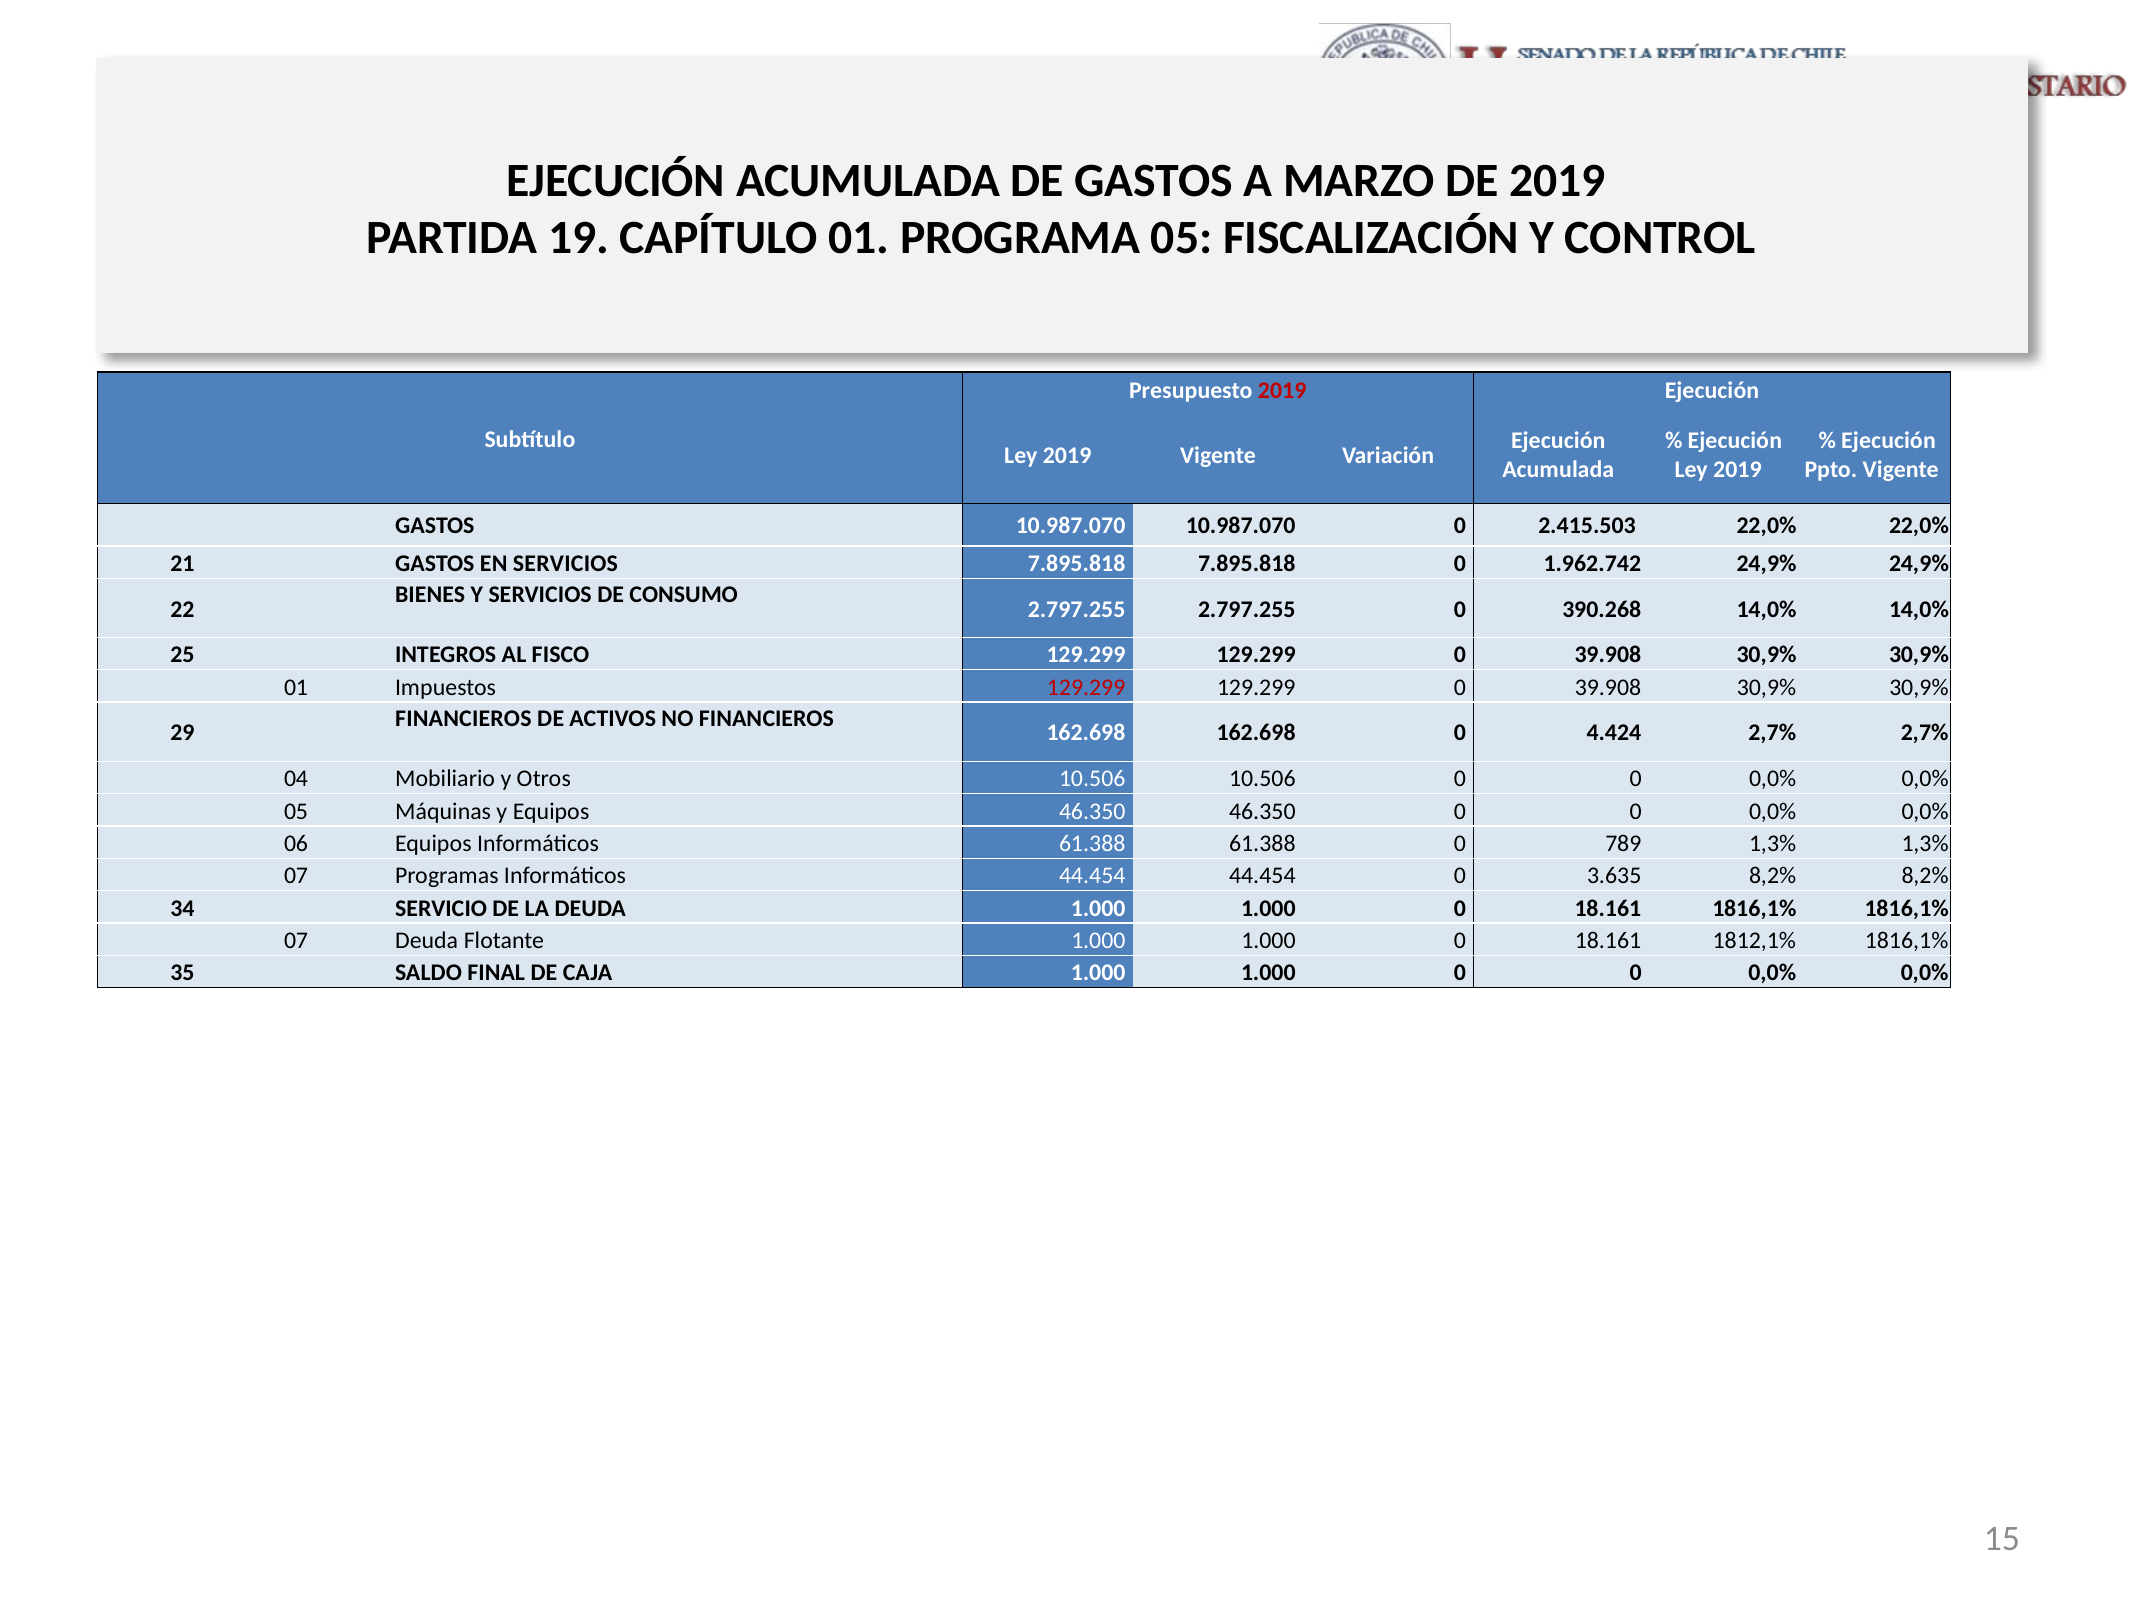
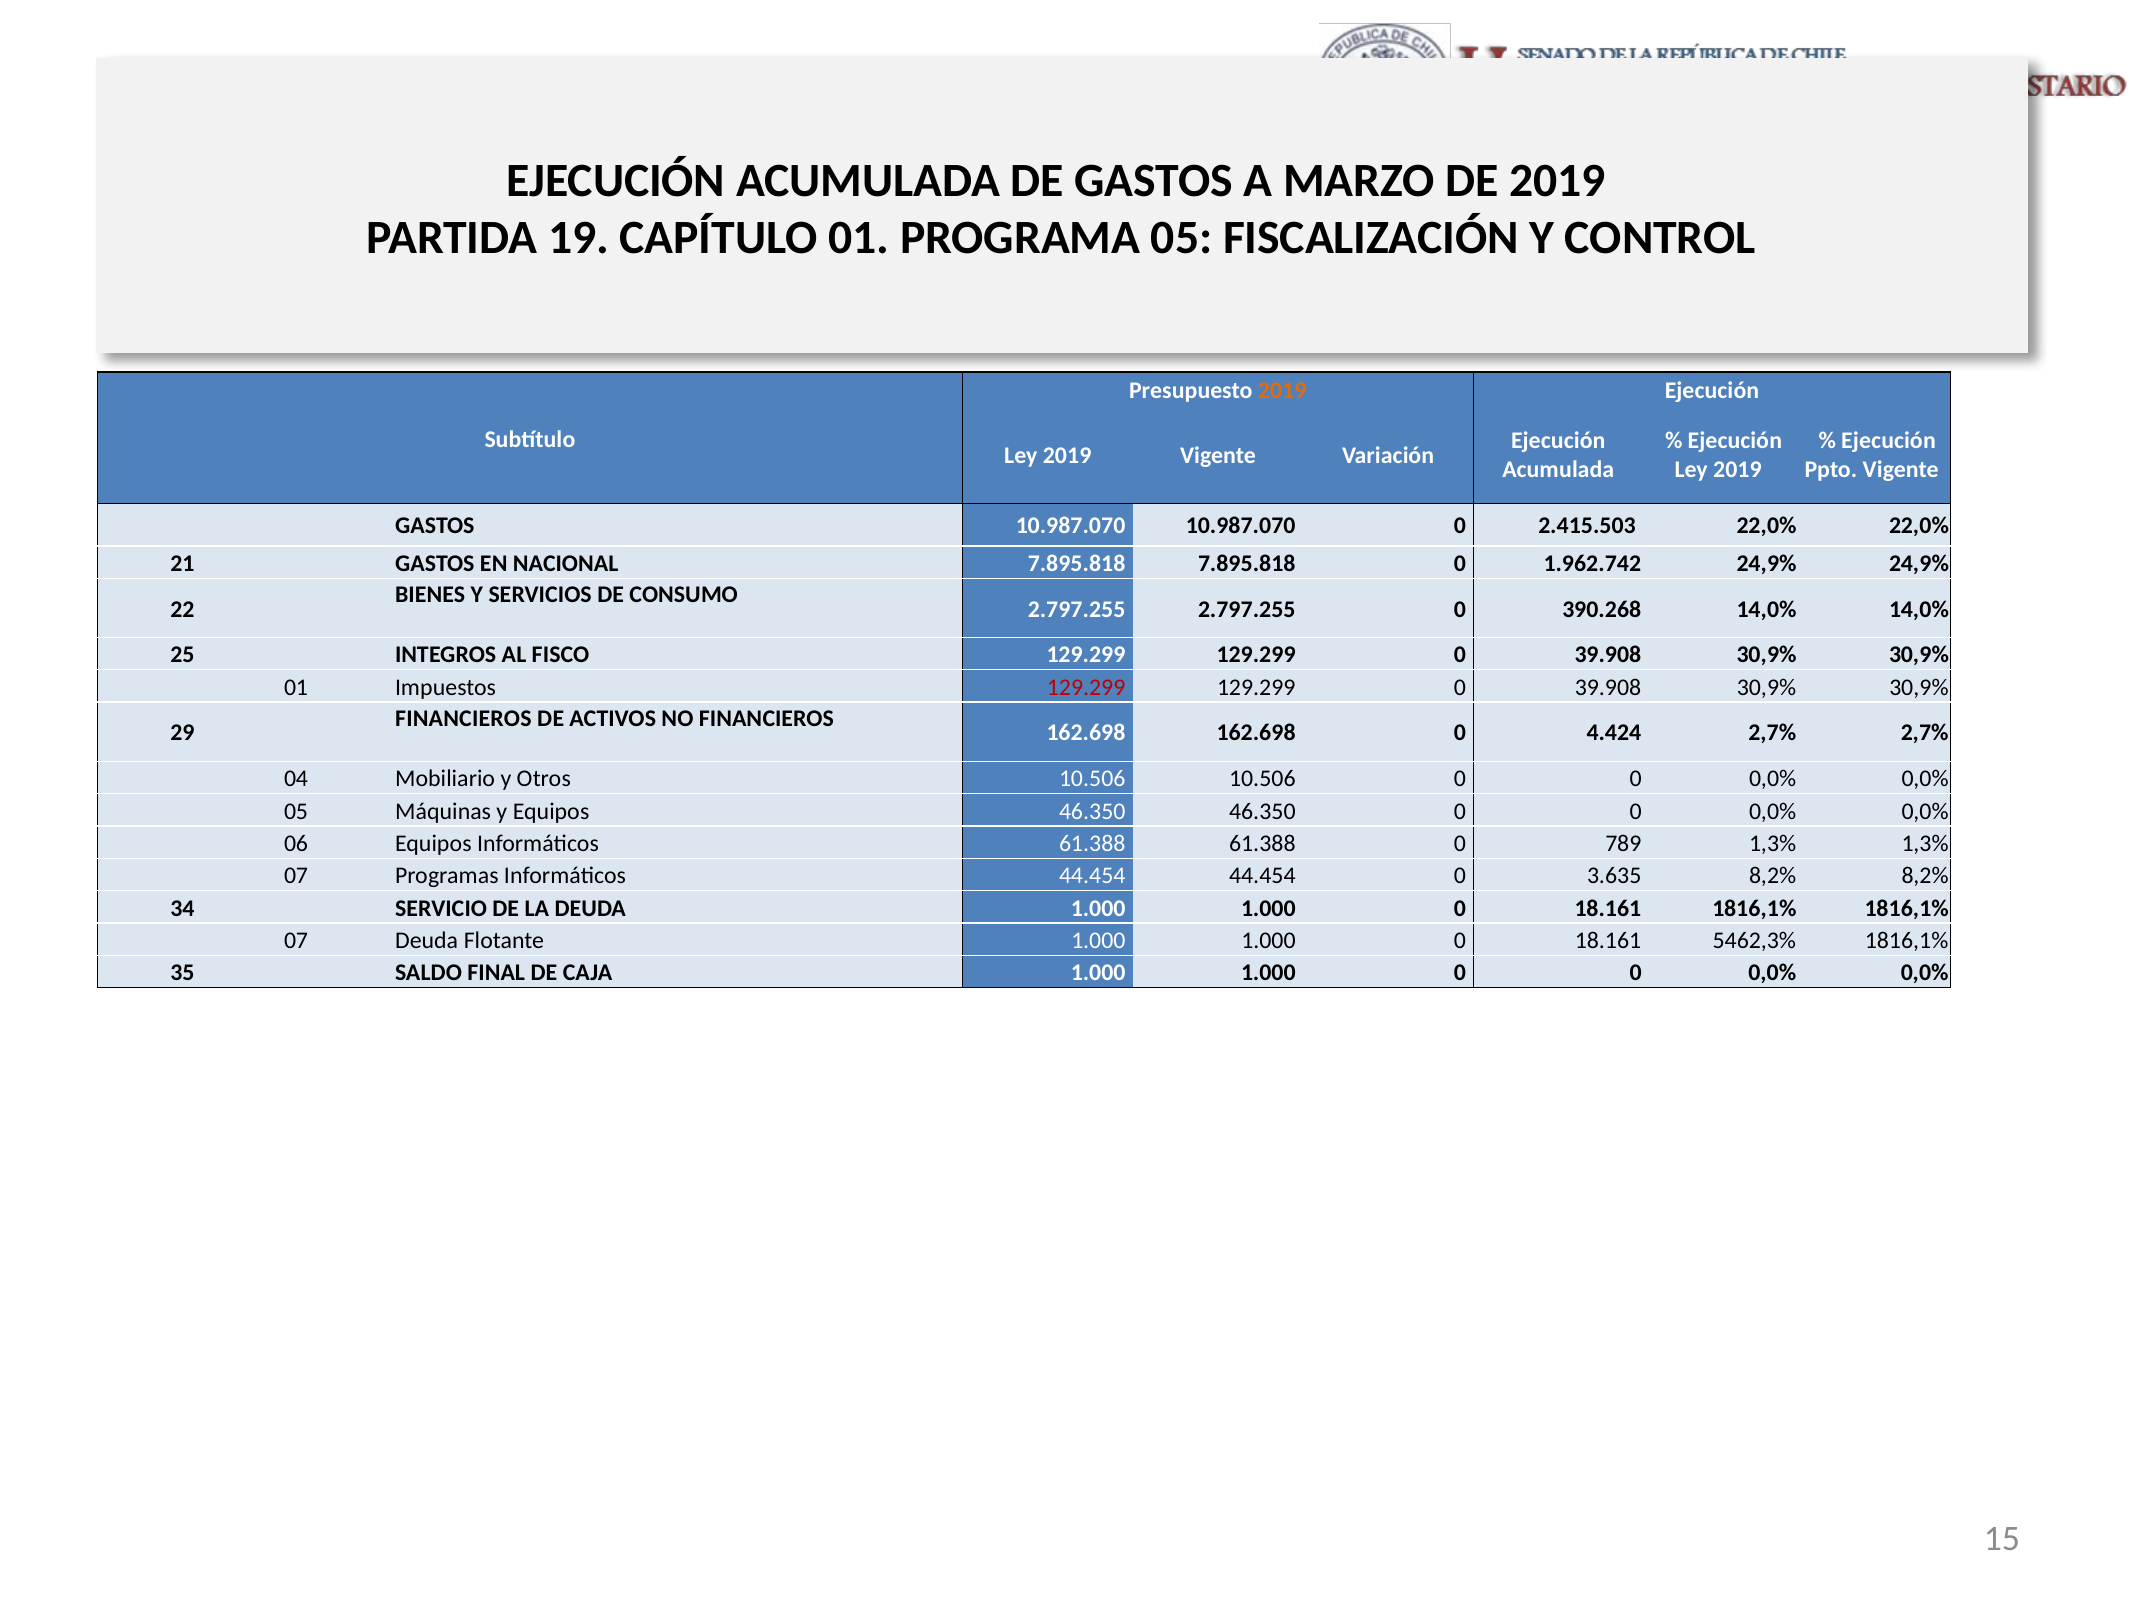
2019 colour: red -> orange (1282, 390)
EN SERVICIOS: SERVICIOS -> NACIONAL (566, 563)
1812,1%: 1812,1% -> 5462,3% (1754, 940)
